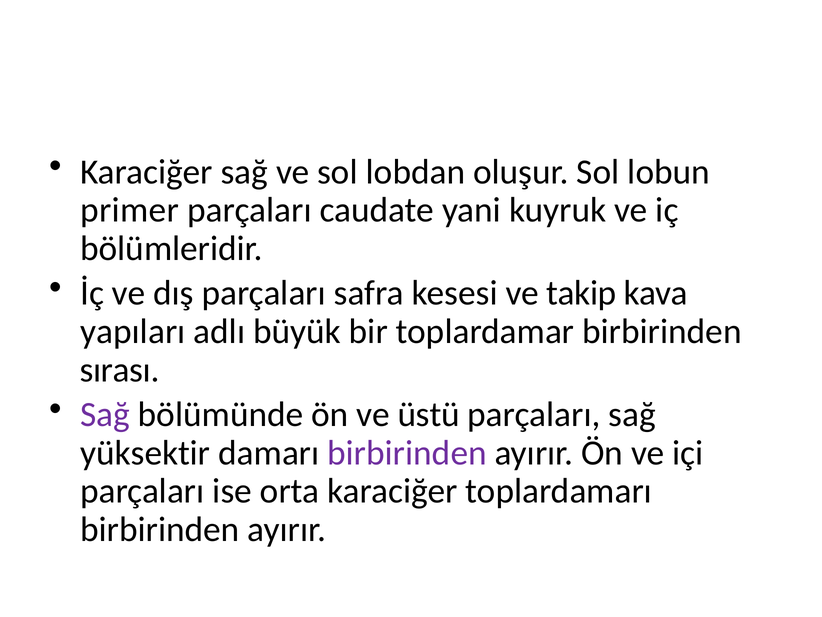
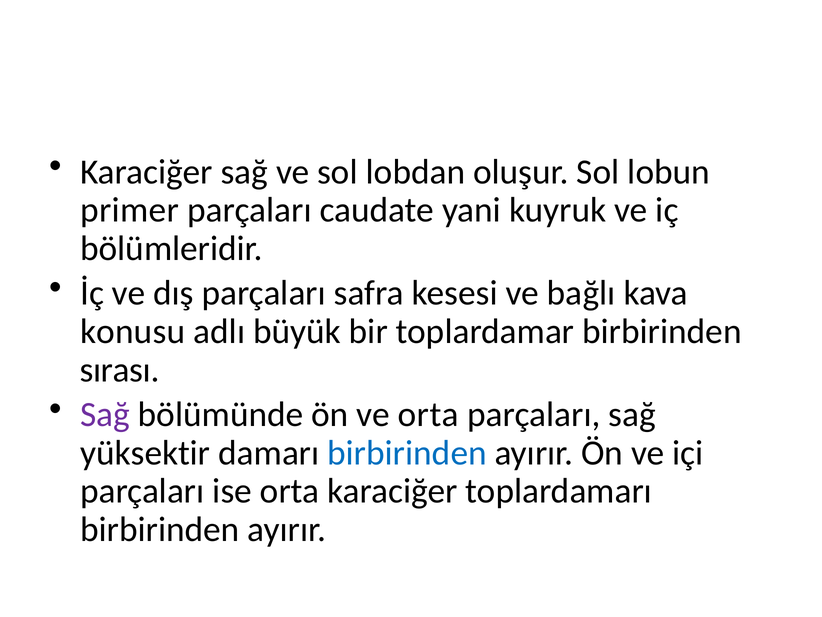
takip: takip -> bağlı (581, 293)
yapıları: yapıları -> konusu (133, 331)
ve üstü: üstü -> orta (428, 414)
birbirinden colour: purple -> blue (407, 453)
